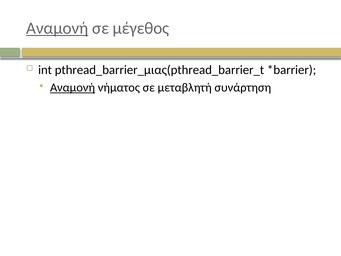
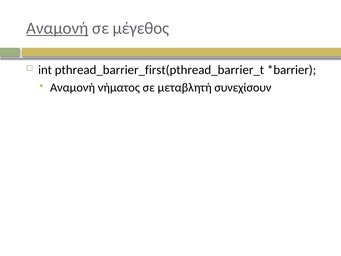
pthread_barrier_μιας(pthread_barrier_t: pthread_barrier_μιας(pthread_barrier_t -> pthread_barrier_first(pthread_barrier_t (159, 70)
Αναμονή underline: present -> none (73, 88)
συνάρτηση: συνάρτηση -> συνεχίσουν (243, 88)
